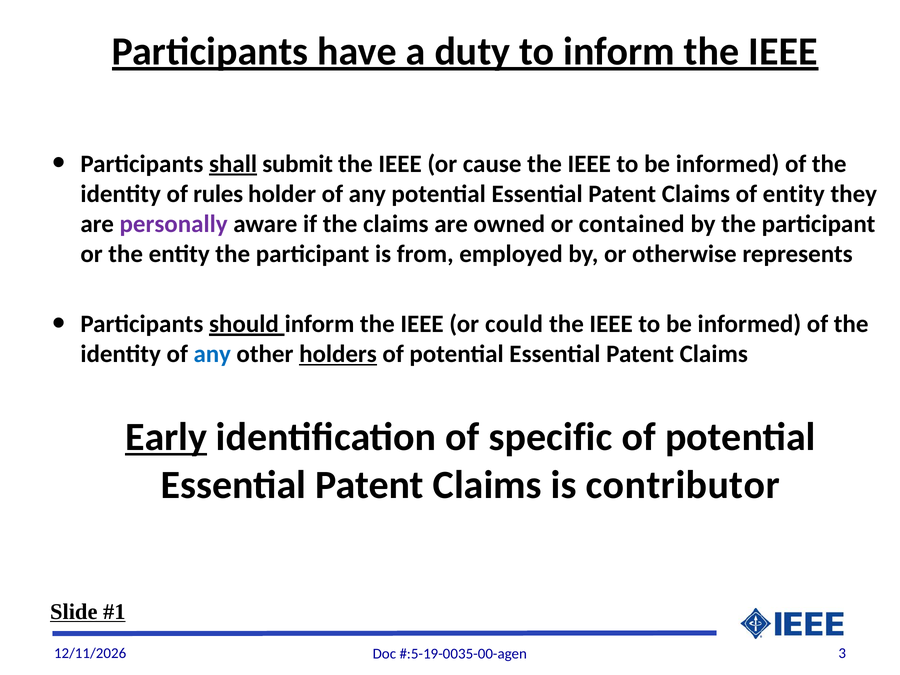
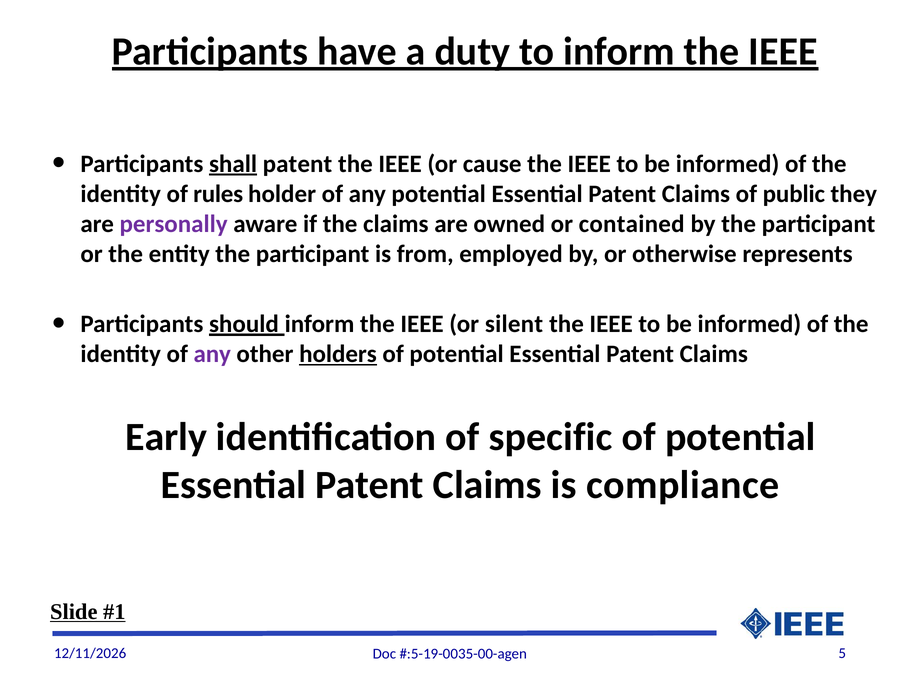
shall submit: submit -> patent (297, 164)
of entity: entity -> public (794, 194)
could: could -> silent (514, 324)
any colour: blue -> purple (212, 354)
Early underline: present -> none (166, 437)
contributor: contributor -> compliance (683, 485)
3: 3 -> 5 (842, 654)
